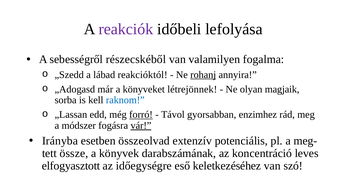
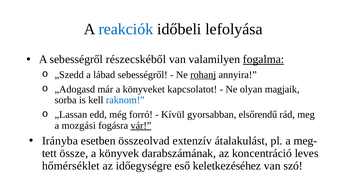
reakciók colour: purple -> blue (126, 29)
fogalma underline: none -> present (264, 59)
lábad reakcióktól: reakcióktól -> sebességről (143, 75)
létrejönnek: létrejönnek -> kapcsolatot (192, 89)
forró underline: present -> none (141, 115)
Távol: Távol -> Kívül (173, 115)
enzimhez: enzimhez -> elsőrendű (258, 115)
módszer: módszer -> mozgási (79, 126)
potenciális: potenciális -> átalakulást (241, 141)
elfogyasztott: elfogyasztott -> hőmérséklet (71, 166)
